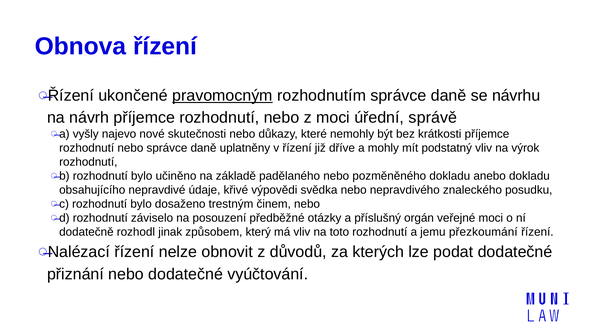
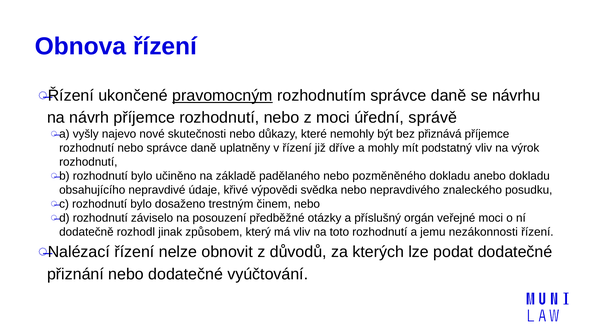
krátkosti: krátkosti -> přiznává (440, 134)
přezkoumání: přezkoumání -> nezákonnosti (483, 232)
